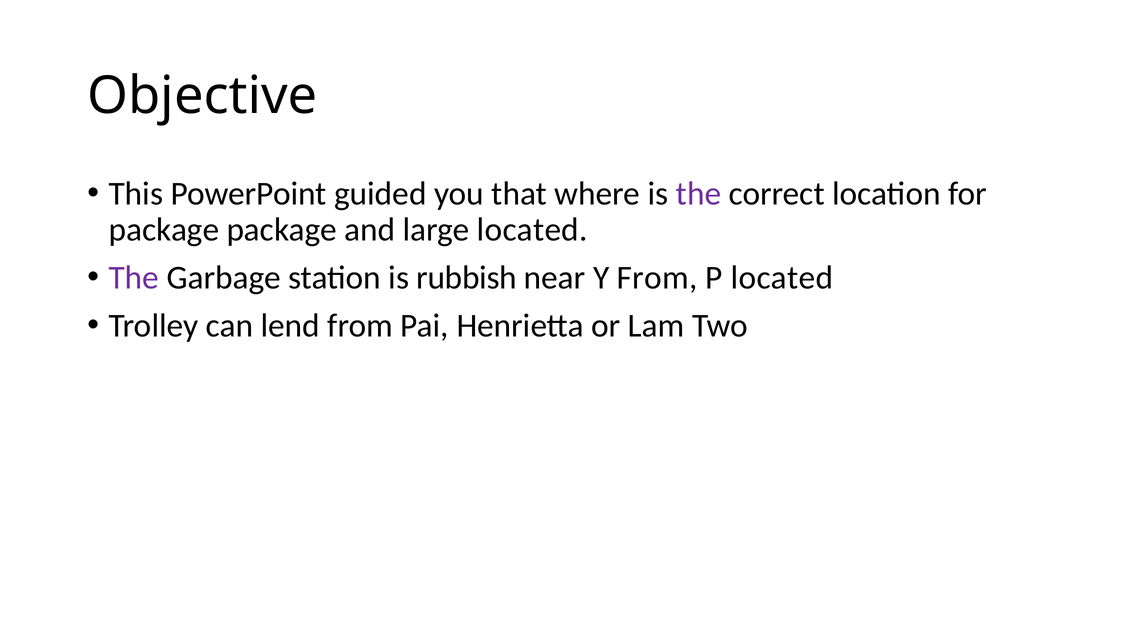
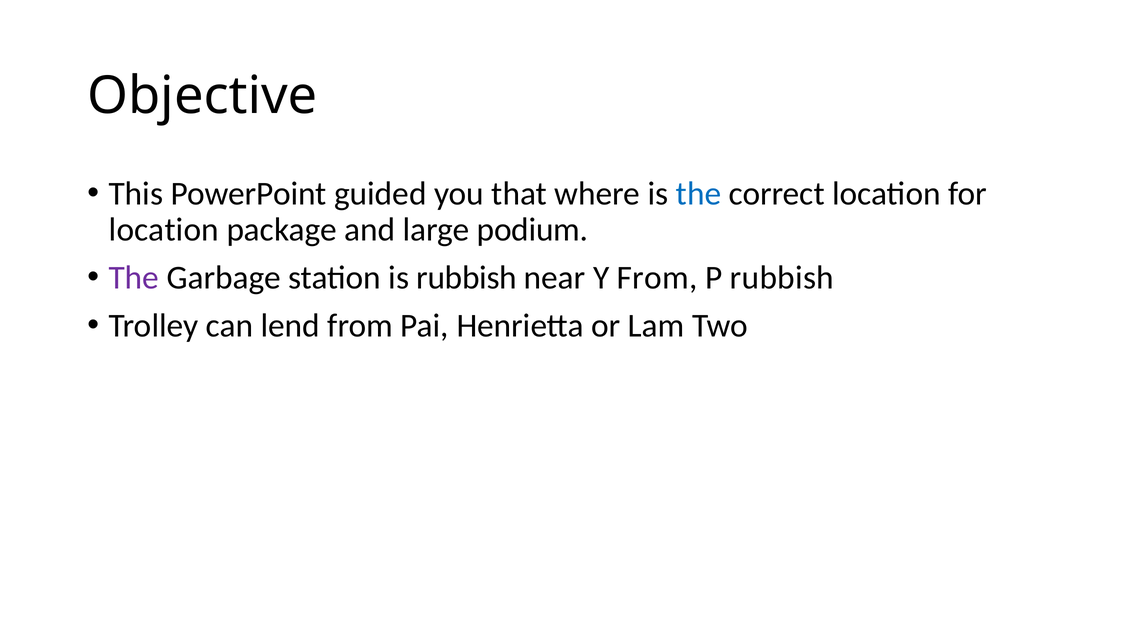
the colour: purple -> blue (698, 194)
package: package -> location (164, 230)
large located: located -> podium (532, 230)
P located: located -> rubbish (782, 278)
